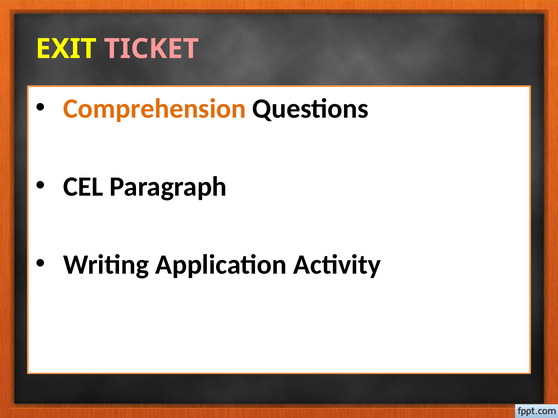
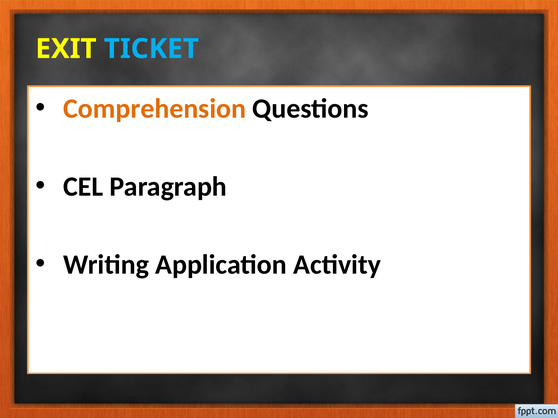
TICKET colour: pink -> light blue (151, 49)
